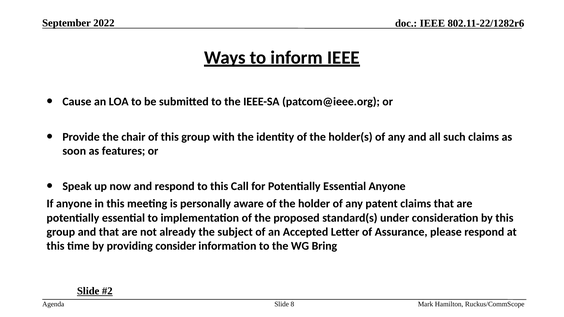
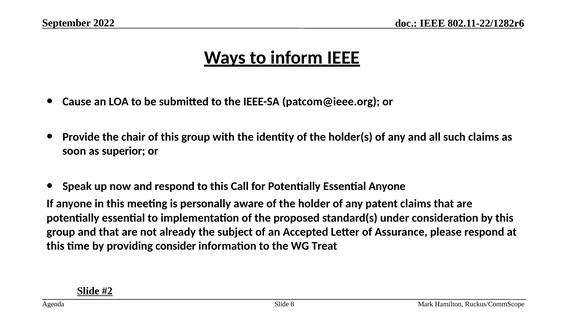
features: features -> superior (124, 151)
Bring: Bring -> Treat (324, 246)
